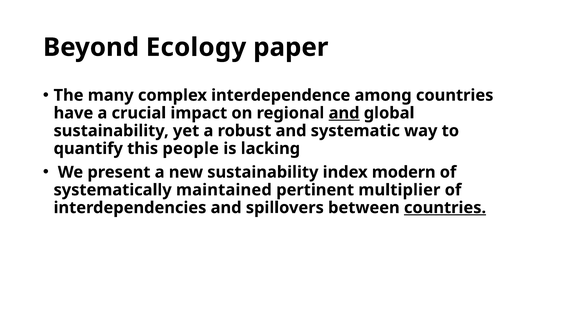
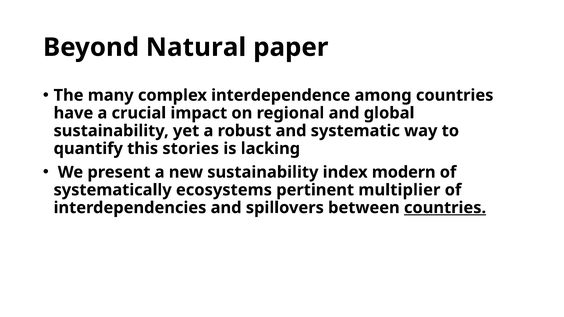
Ecology: Ecology -> Natural (196, 47)
and underline: present -> none (344, 113)
people: people -> stories (191, 149)
maintained: maintained -> ecosystems (224, 190)
